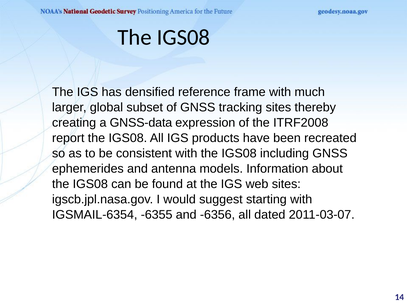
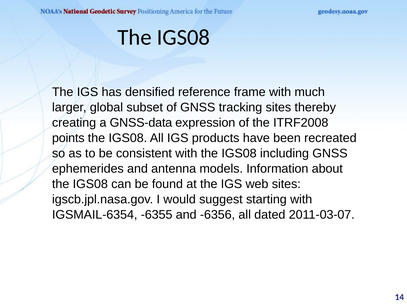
report: report -> points (68, 138)
